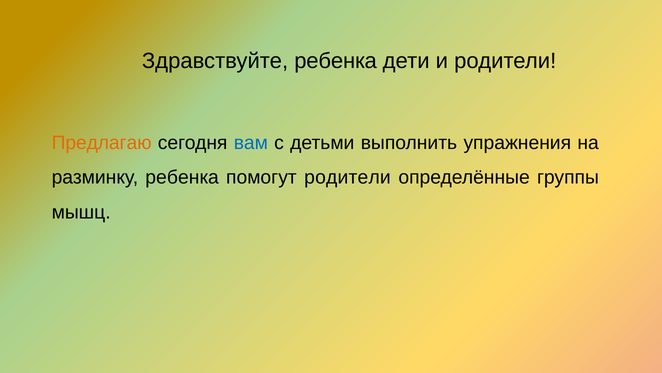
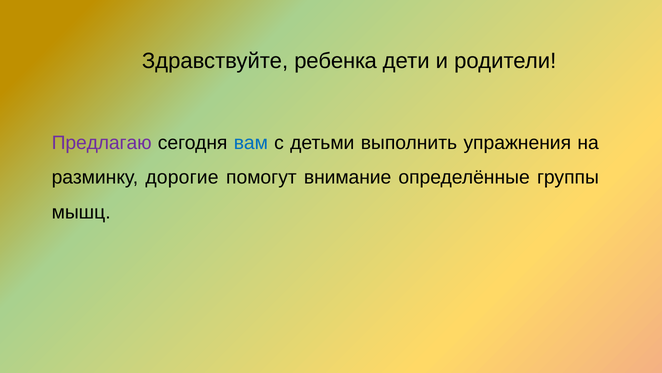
Предлагаю colour: orange -> purple (102, 142)
разминку ребенка: ребенка -> дорогие (182, 177)
помогут родители: родители -> внимание (348, 177)
